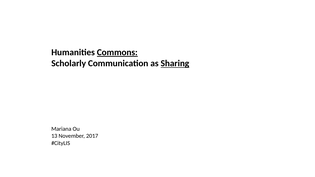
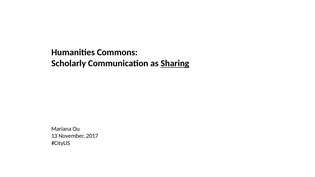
Commons underline: present -> none (117, 53)
